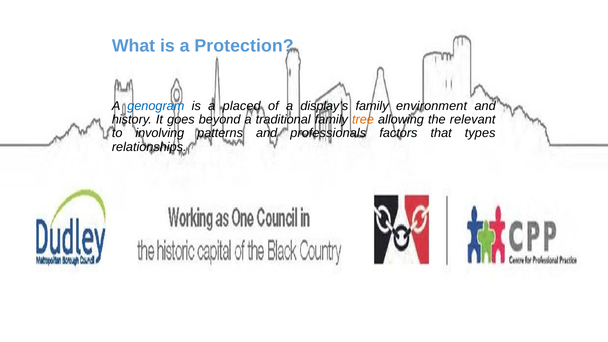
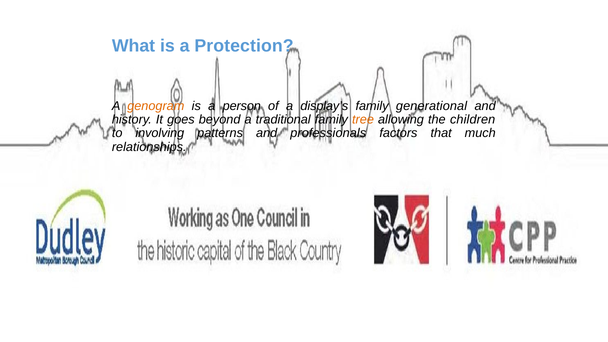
genogram colour: blue -> orange (156, 106)
placed: placed -> person (242, 106)
environment: environment -> generational (432, 106)
relevant: relevant -> children (473, 120)
types: types -> much (480, 133)
